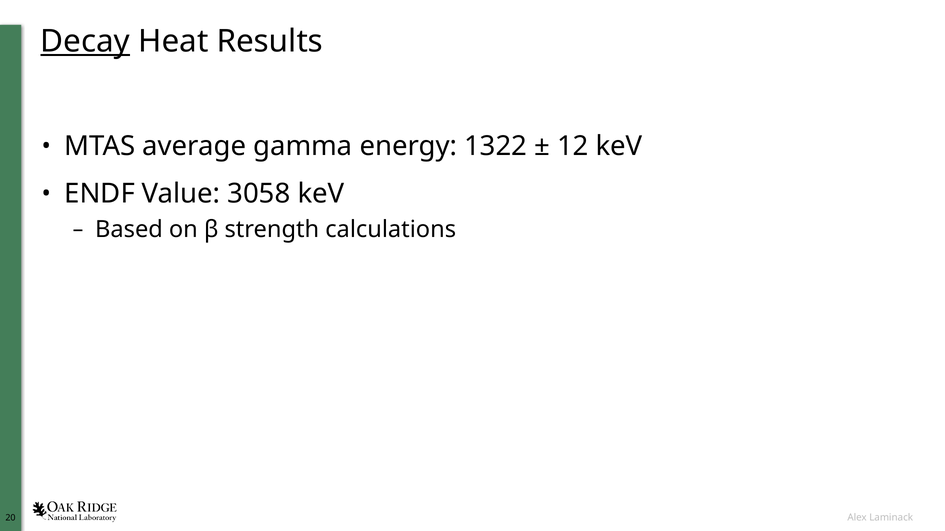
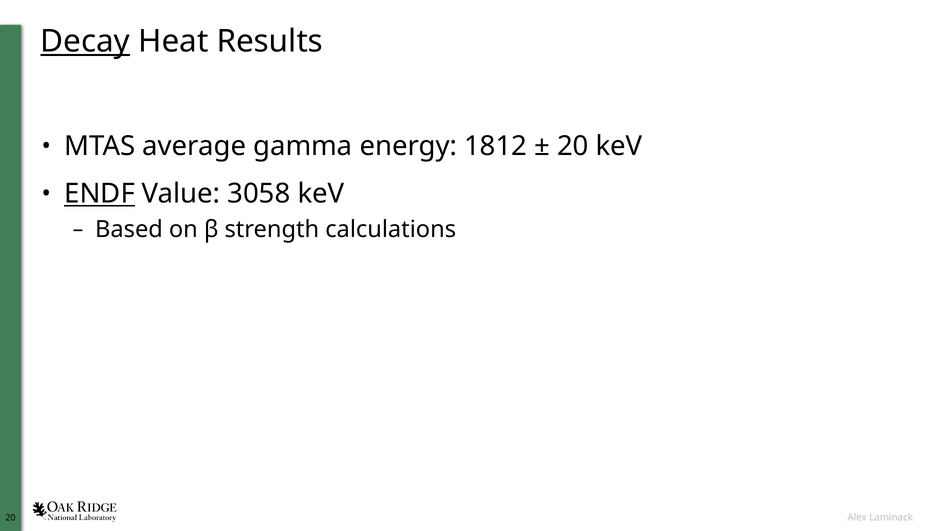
1322: 1322 -> 1812 (496, 146)
12: 12 -> 20 (573, 146)
ENDF underline: none -> present (100, 194)
